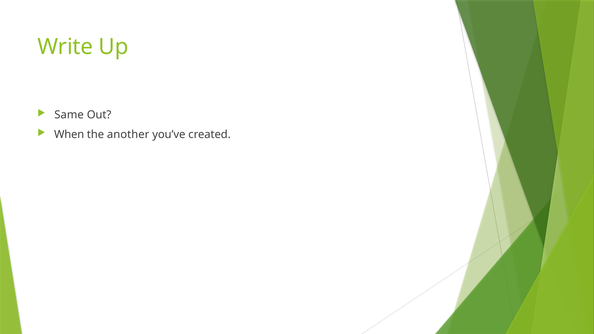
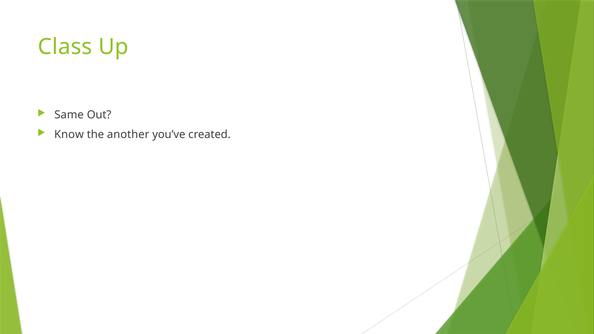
Write: Write -> Class (65, 47)
When: When -> Know (69, 135)
